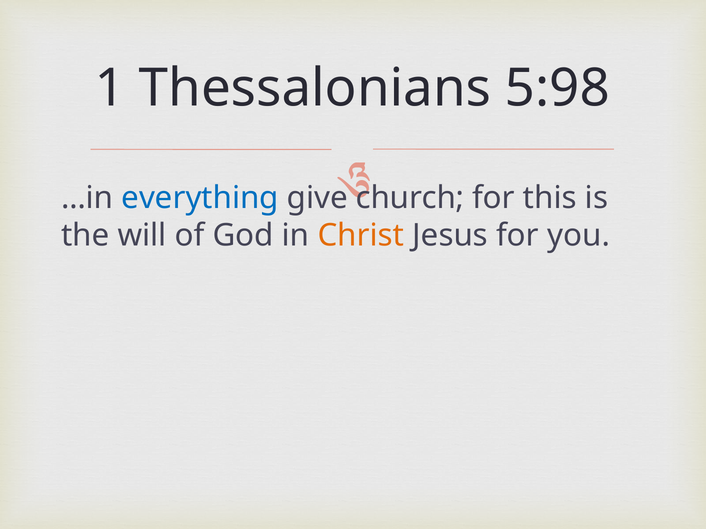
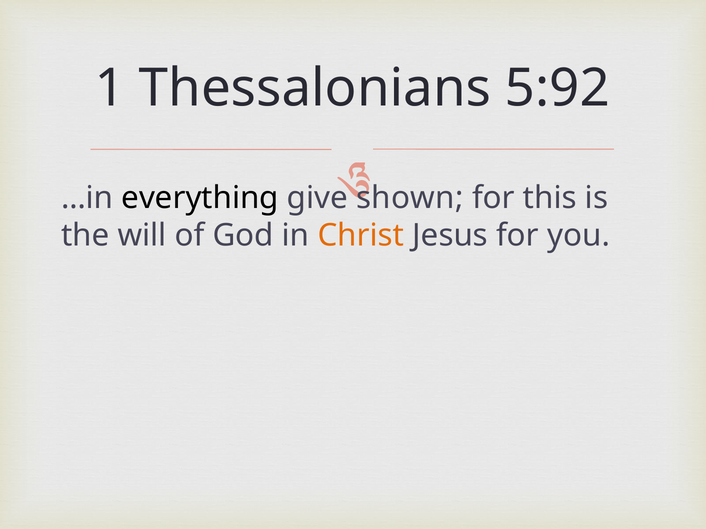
5:98: 5:98 -> 5:92 (557, 88)
everything colour: blue -> black (200, 198)
church: church -> shown (410, 198)
